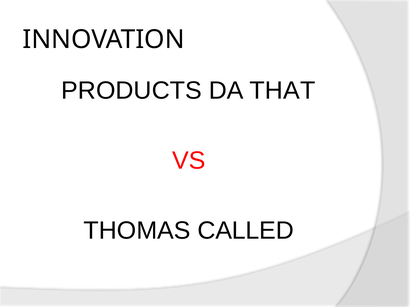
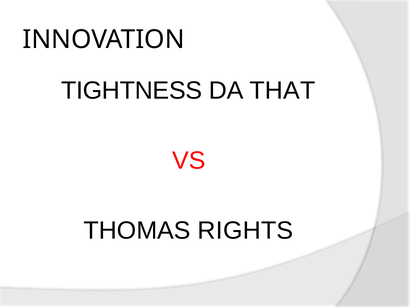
PRODUCTS: PRODUCTS -> TIGHTNESS (132, 91)
CALLED: CALLED -> RIGHTS (245, 231)
